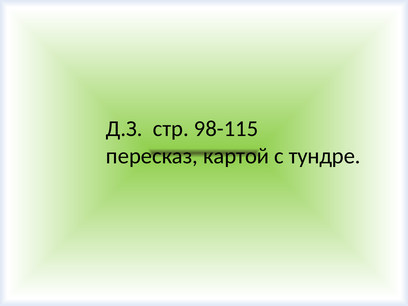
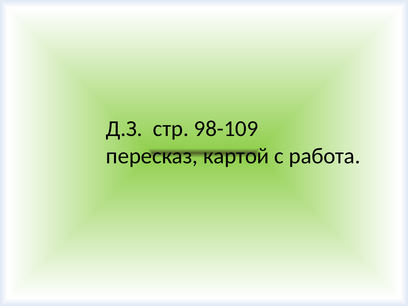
98-115: 98-115 -> 98-109 (226, 129)
тундре: тундре -> работа (325, 156)
